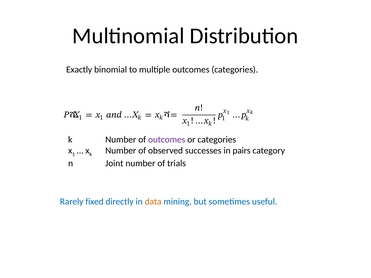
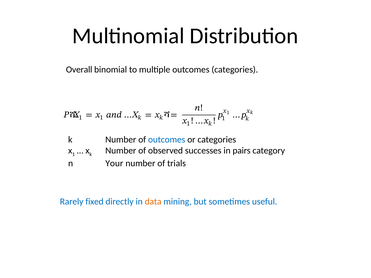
Exactly: Exactly -> Overall (79, 70)
outcomes colour: purple -> blue (167, 140)
Joint: Joint -> Your (114, 163)
